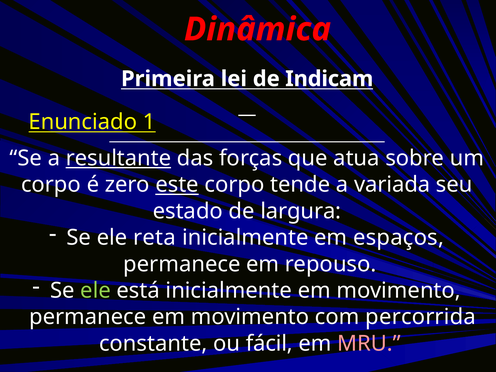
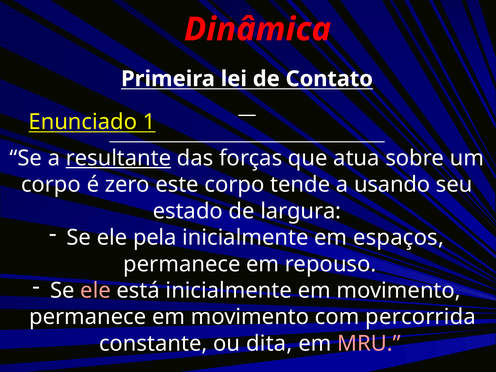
Indicam: Indicam -> Contato (329, 79)
este underline: present -> none (177, 185)
variada: variada -> usando (392, 185)
reta: reta -> pela (155, 238)
ele colour: light green -> pink (96, 291)
fácil: fácil -> dita (269, 343)
